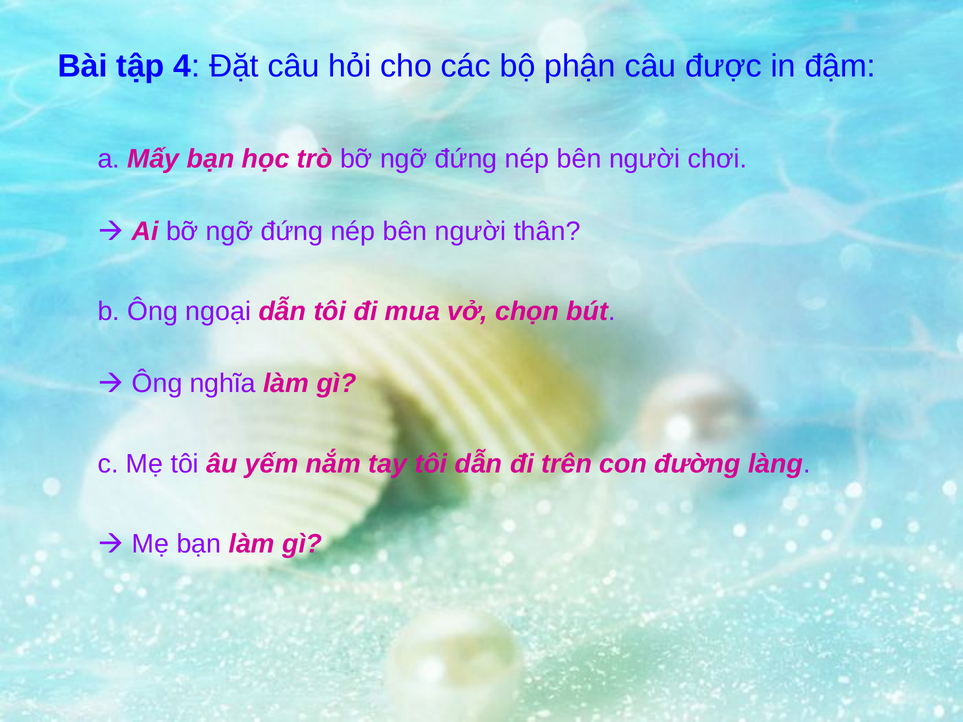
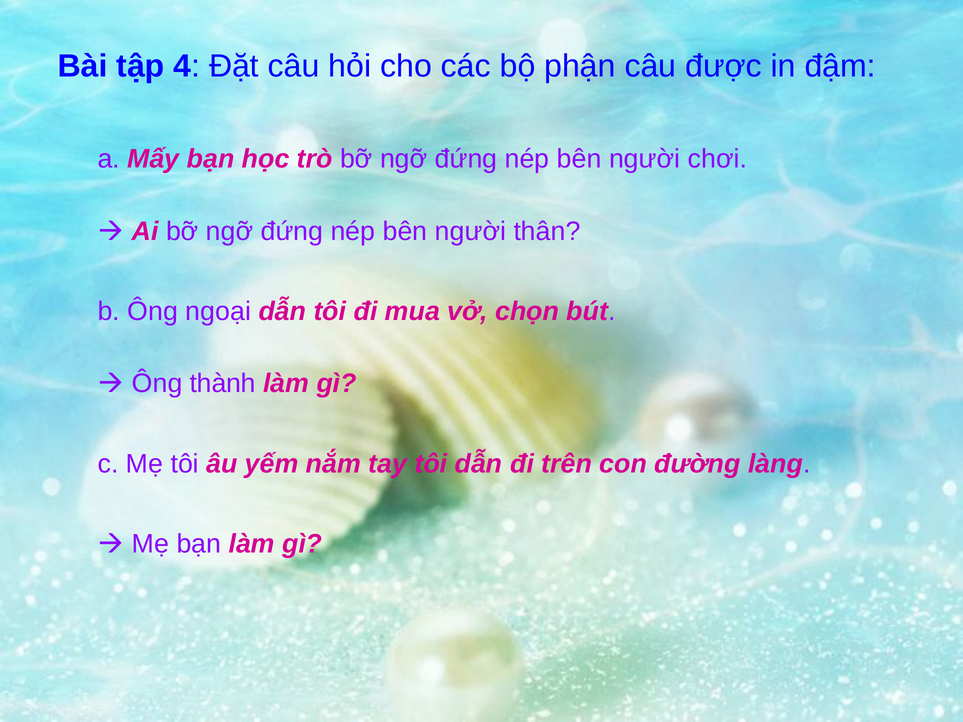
nghĩa: nghĩa -> thành (223, 384)
